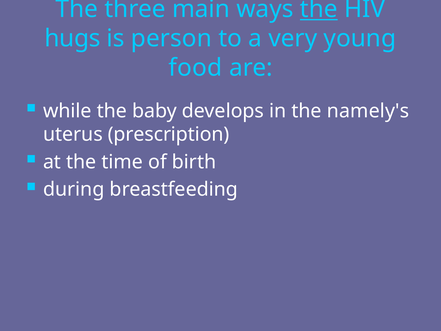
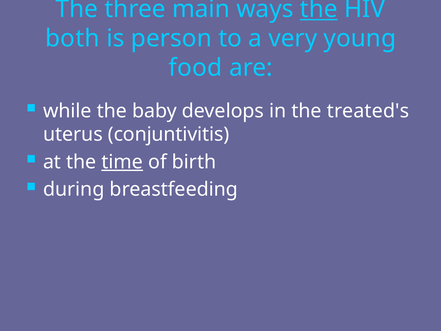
hugs: hugs -> both (72, 38)
namely's: namely's -> treated's (368, 111)
prescription: prescription -> conjuntivitis (169, 134)
time underline: none -> present (122, 162)
